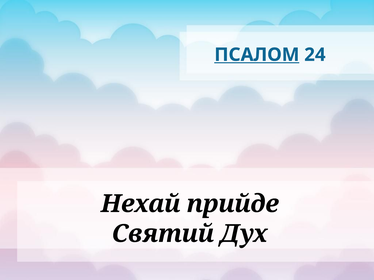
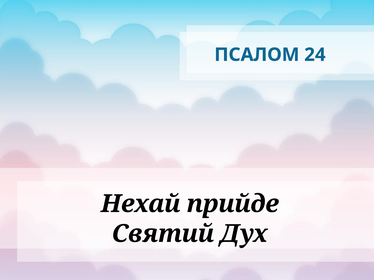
ПСАЛОМ underline: present -> none (257, 55)
